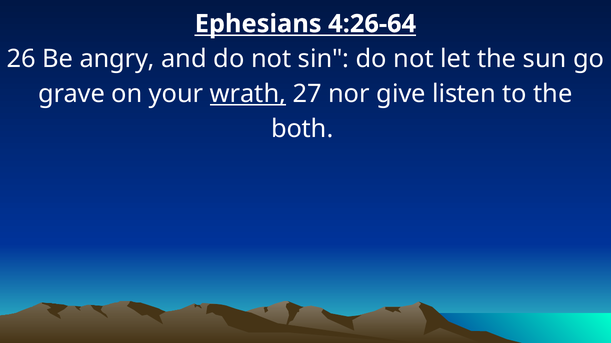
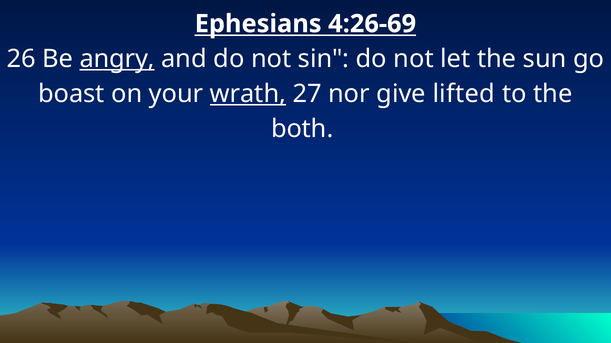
4:26-64: 4:26-64 -> 4:26-69 (372, 24)
angry underline: none -> present (117, 59)
grave: grave -> boast (71, 94)
listen: listen -> lifted (464, 94)
